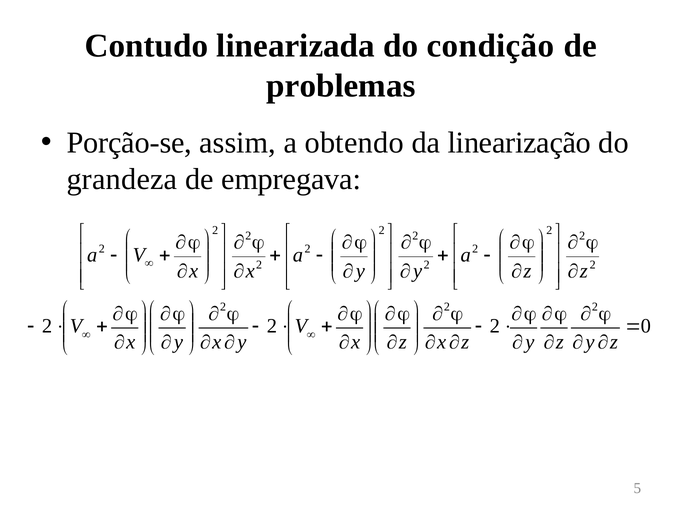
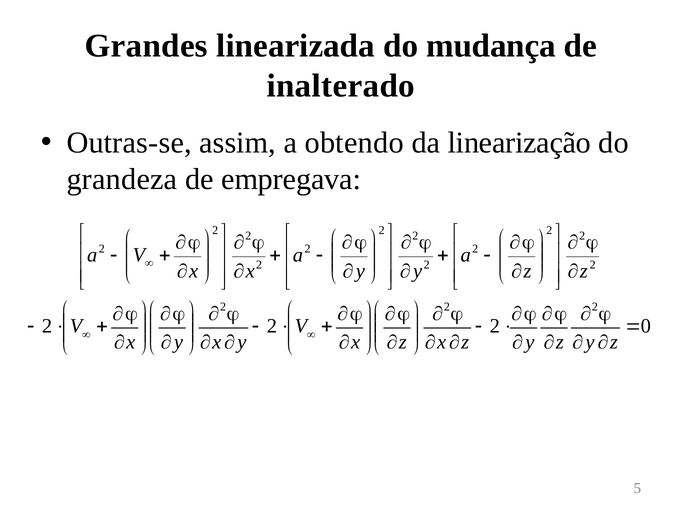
Contudo: Contudo -> Grandes (146, 46)
condição: condição -> mudança (491, 46)
problemas: problemas -> inalterado (341, 86)
Porção-se: Porção-se -> Outras-se (129, 143)
